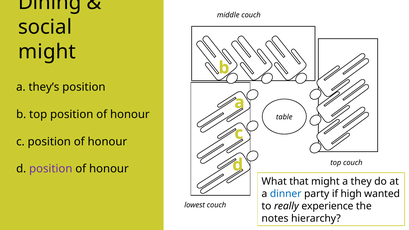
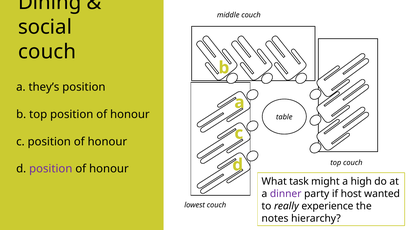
might: might -> couch (47, 52)
that: that -> task (299, 182)
they: they -> high (361, 182)
dinner colour: blue -> purple (286, 194)
high: high -> host (351, 194)
